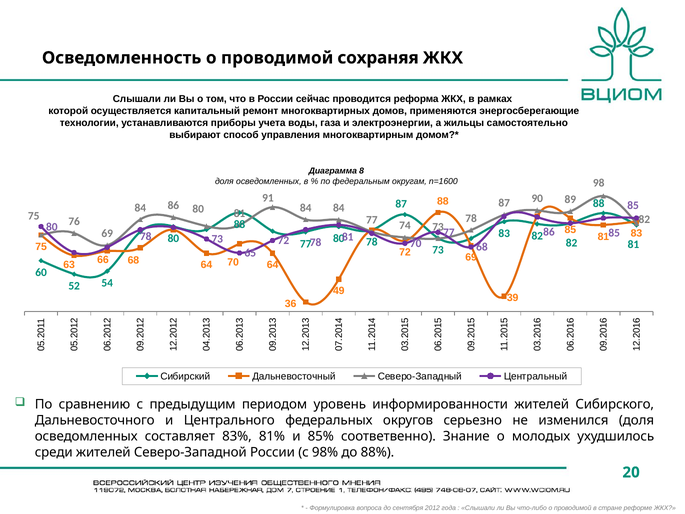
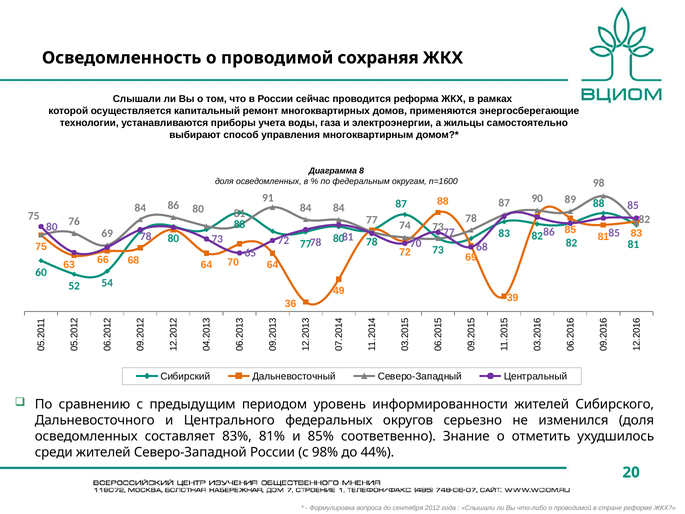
молодых: молодых -> отметить (541, 436)
88%: 88% -> 44% (377, 452)
